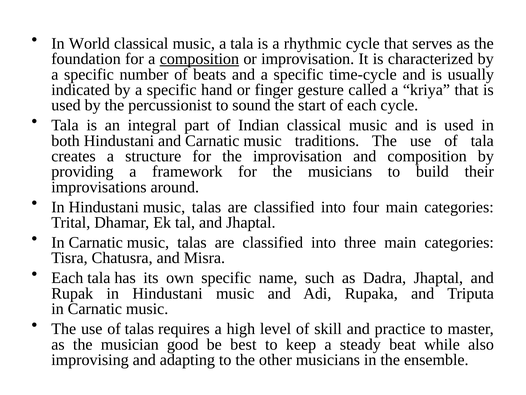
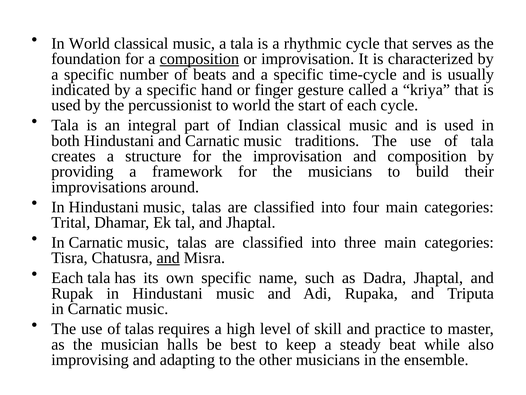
to sound: sound -> world (251, 105)
and underline: none -> present (168, 258)
good: good -> halls (183, 344)
